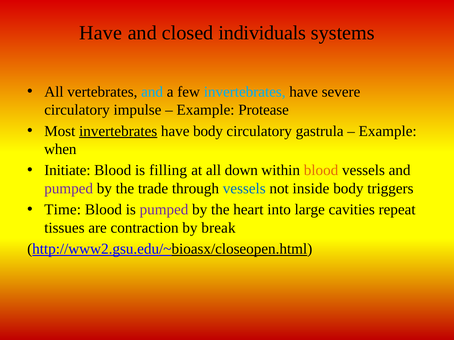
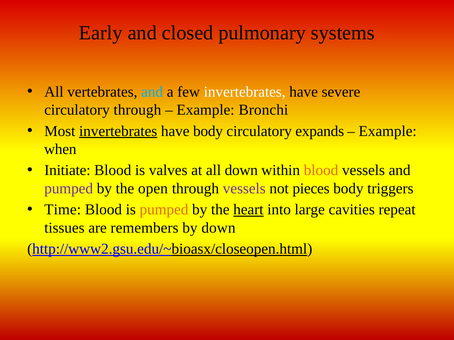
Have: Have -> Early (101, 33)
individuals: individuals -> pulmonary (262, 33)
invertebrates colour: light blue -> white (245, 92)
circulatory impulse: impulse -> through (137, 110)
Protease: Protease -> Bronchi (263, 110)
gastrula: gastrula -> expands (320, 131)
filling: filling -> valves (168, 171)
trade: trade -> open (153, 189)
vessels colour: blue -> purple (244, 189)
inside: inside -> pieces (311, 189)
pumped colour: purple -> orange (164, 210)
heart underline: none -> present (248, 210)
contraction: contraction -> remembers (145, 228)
by break: break -> down (218, 228)
